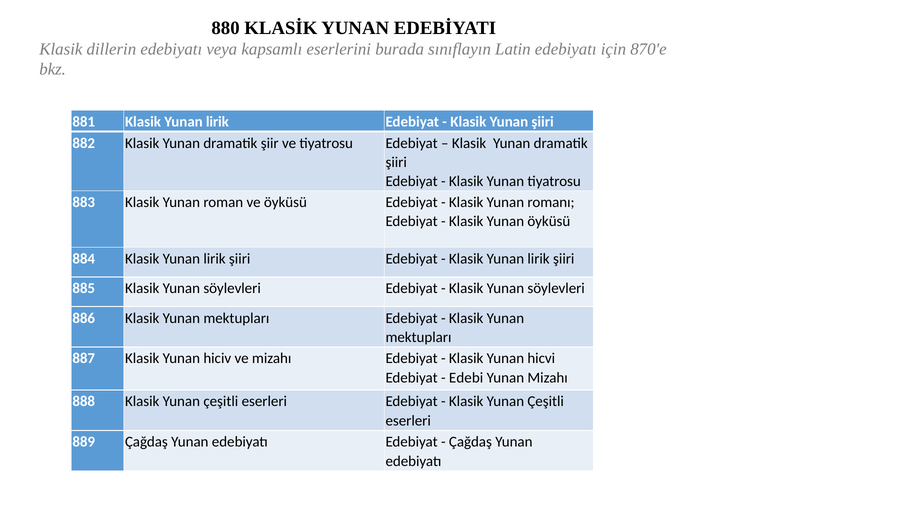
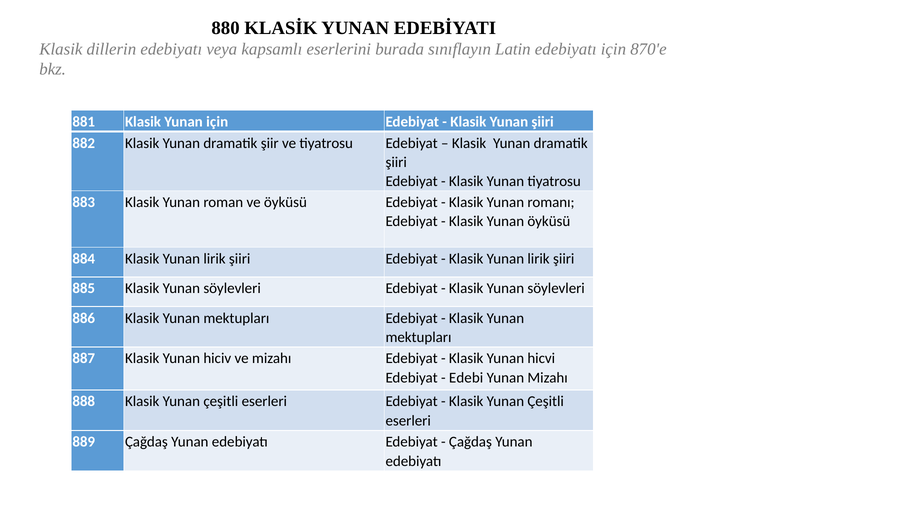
881 Klasik Yunan lirik: lirik -> için (217, 122)
